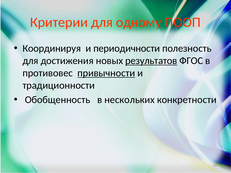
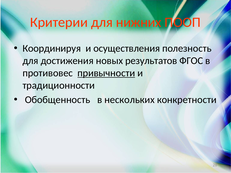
одному: одному -> нижних (139, 22)
периодичности: периодичности -> осуществления (127, 48)
результатов underline: present -> none (151, 61)
